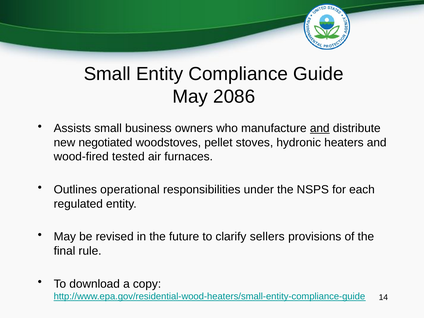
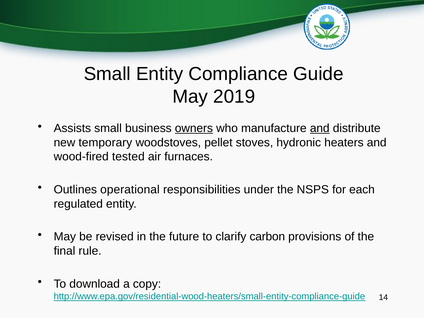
2086: 2086 -> 2019 (234, 97)
owners underline: none -> present (194, 128)
negotiated: negotiated -> temporary (105, 143)
sellers: sellers -> carbon (267, 237)
